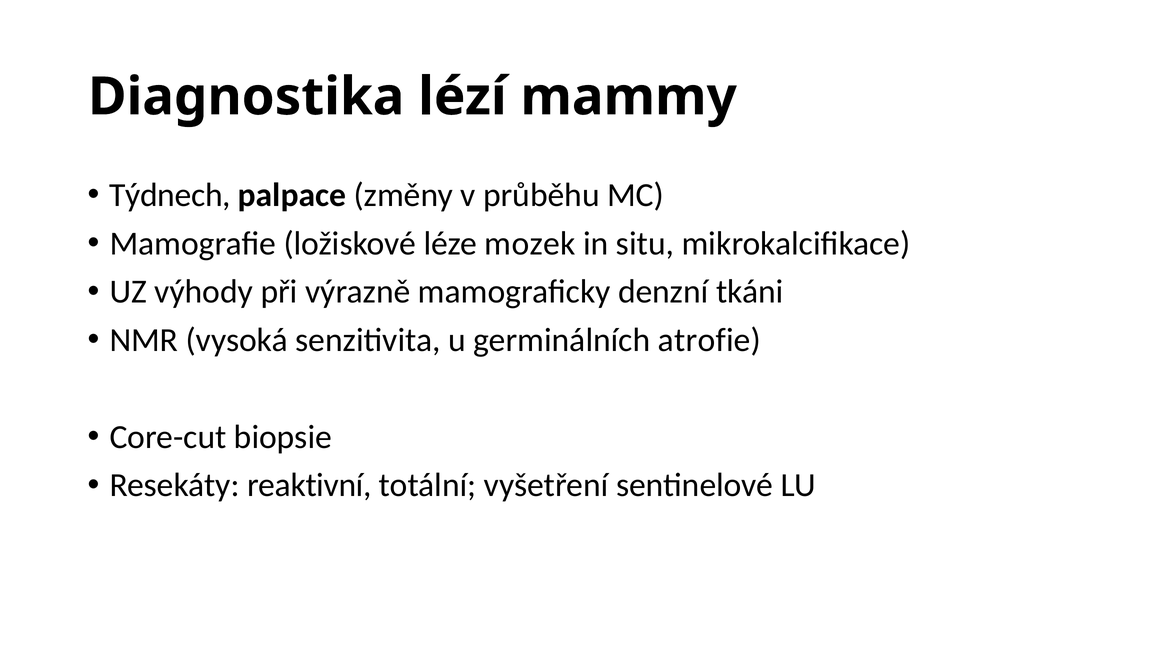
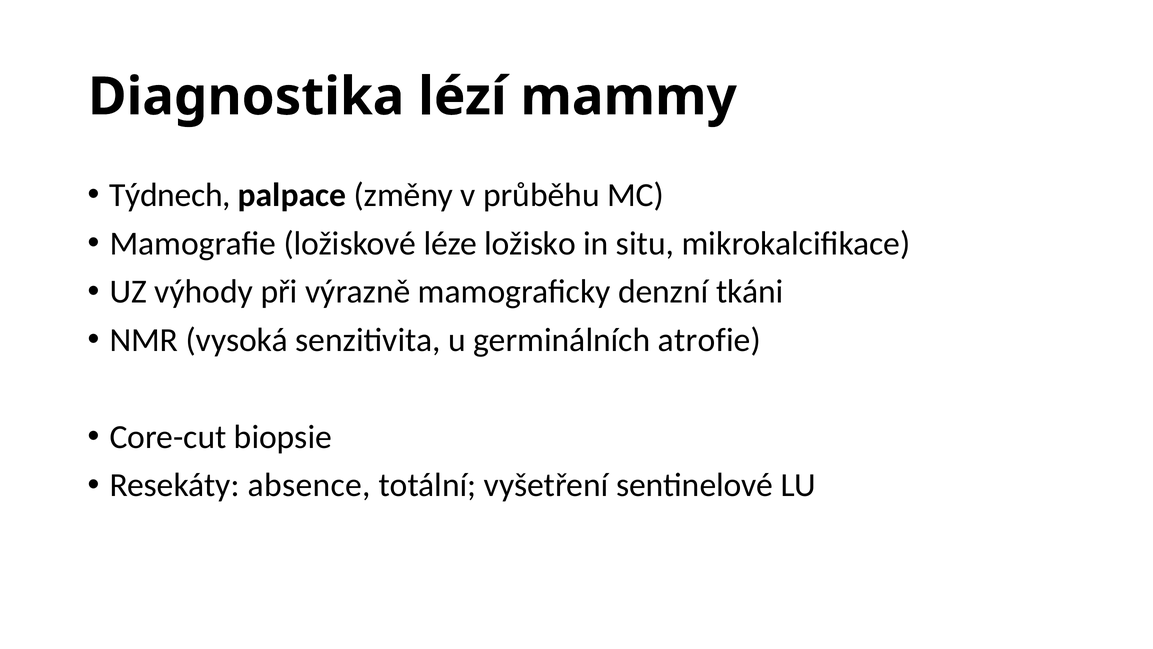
mozek: mozek -> ložisko (530, 243)
reaktivní: reaktivní -> absence (309, 485)
